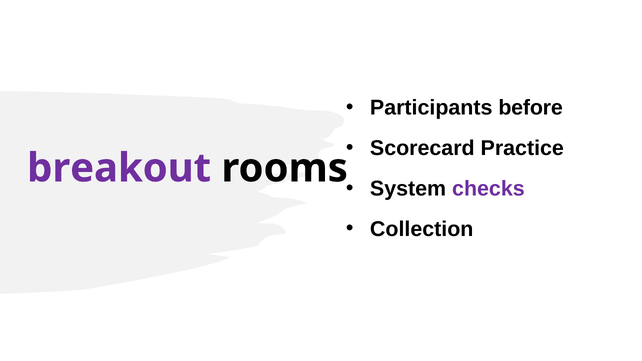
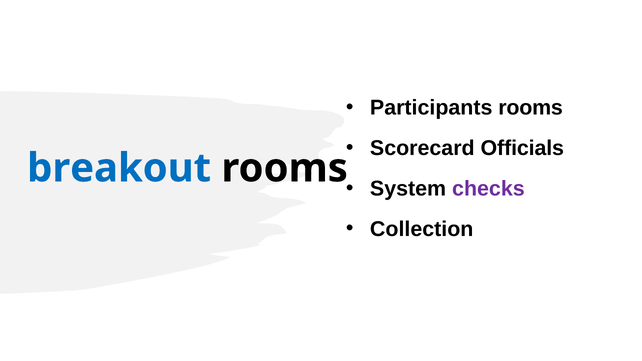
Participants before: before -> rooms (531, 108)
Practice: Practice -> Officials (522, 148)
breakout colour: purple -> blue (119, 168)
